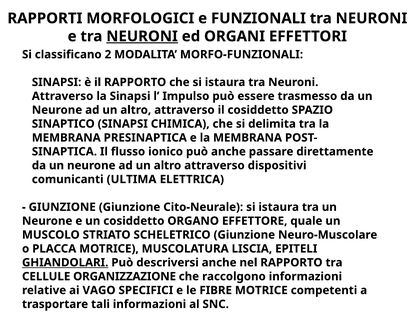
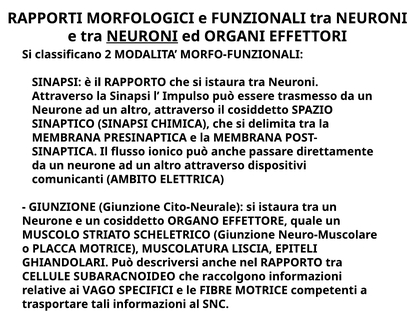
ULTIMA: ULTIMA -> AMBITO (132, 179)
GHIANDOLARI underline: present -> none (65, 262)
ORGANIZZAZIONE: ORGANIZZAZIONE -> SUBARACNOIDEO (124, 276)
